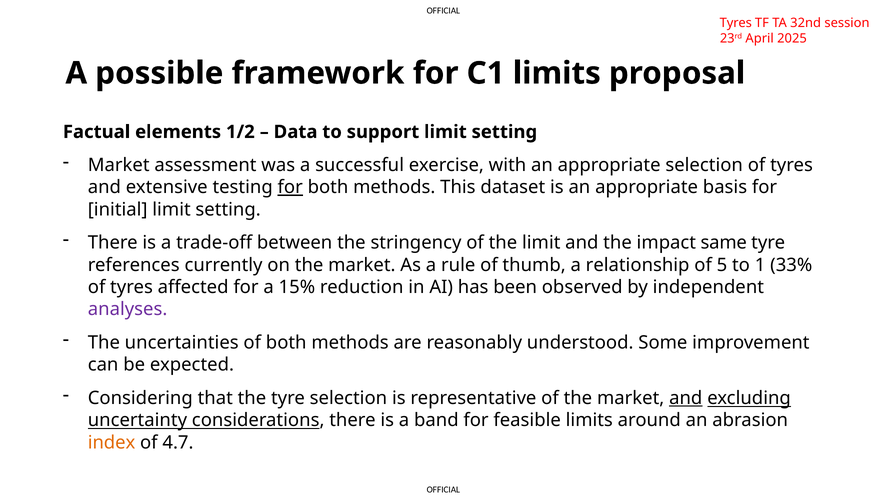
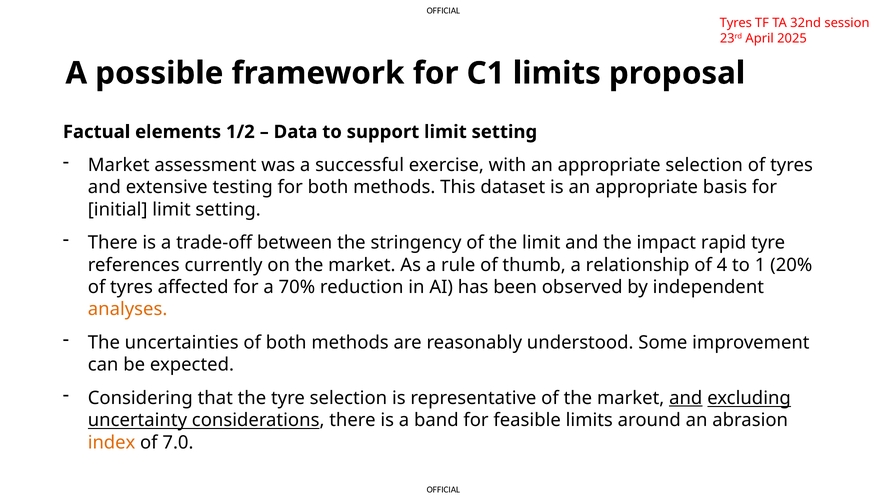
for underline: present -> none (290, 187)
same: same -> rapid (724, 243)
5: 5 -> 4 (722, 265)
33%: 33% -> 20% (791, 265)
15%: 15% -> 70% (297, 287)
analyses colour: purple -> orange (128, 309)
4.7: 4.7 -> 7.0 (178, 442)
